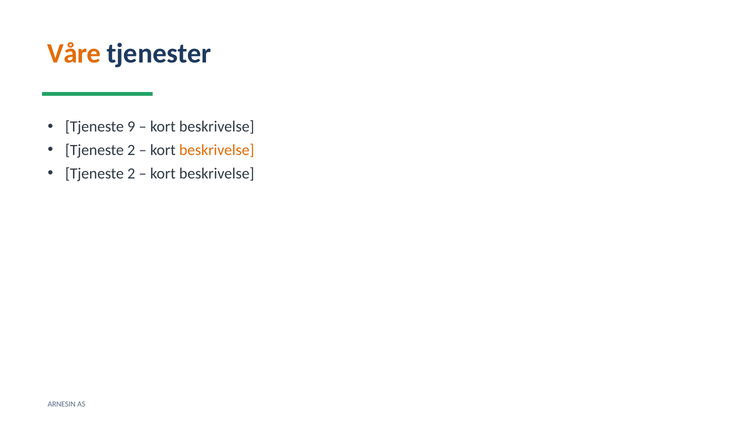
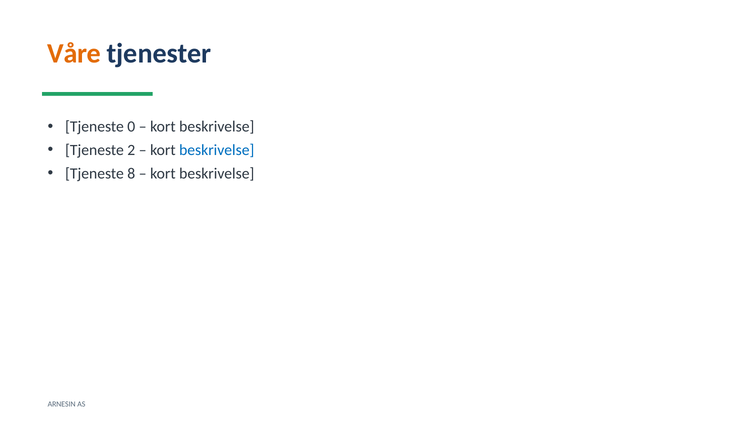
9: 9 -> 0 (131, 127)
beskrivelse colour: orange -> blue (217, 150)
2: 2 -> 8 (131, 174)
